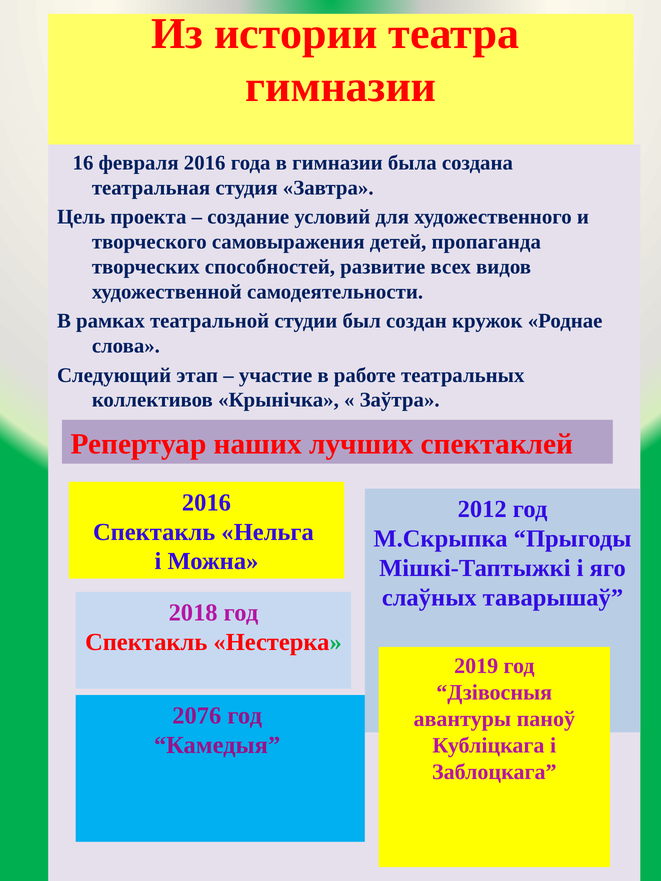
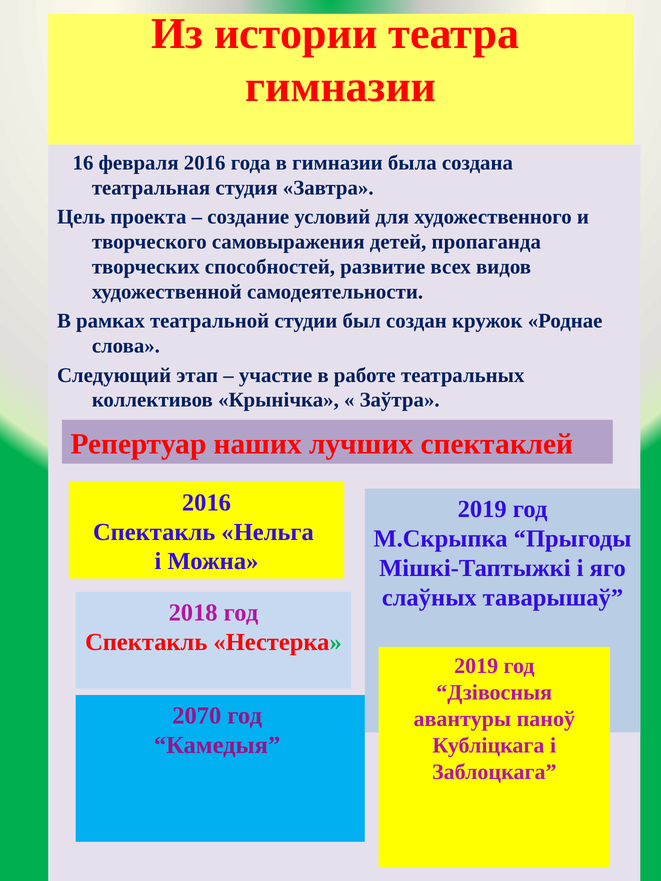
2012: 2012 -> 2019 (482, 510)
2076: 2076 -> 2070 (197, 716)
